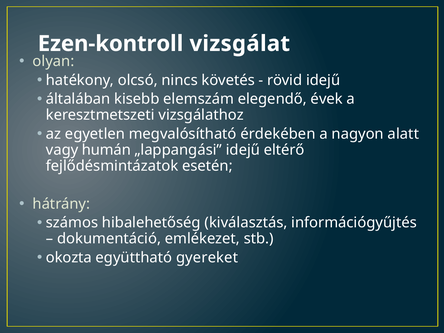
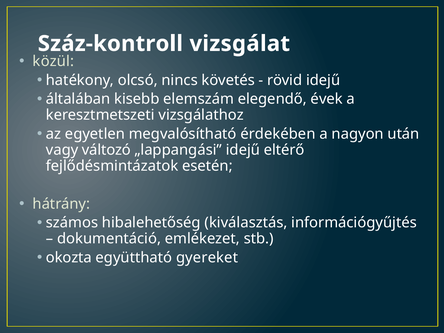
Ezen-kontroll: Ezen-kontroll -> Száz-kontroll (110, 44)
olyan: olyan -> közül (53, 61)
alatt: alatt -> után (403, 134)
humán: humán -> változó (106, 150)
